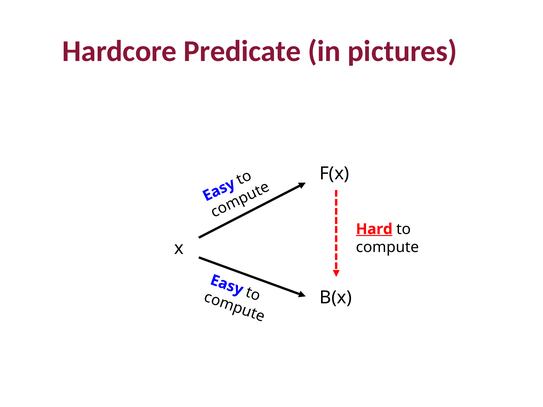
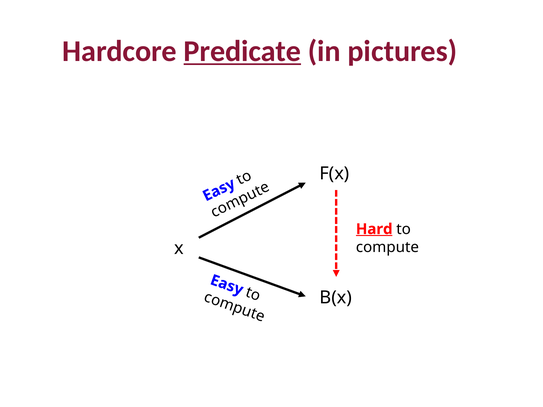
Predicate underline: none -> present (242, 51)
